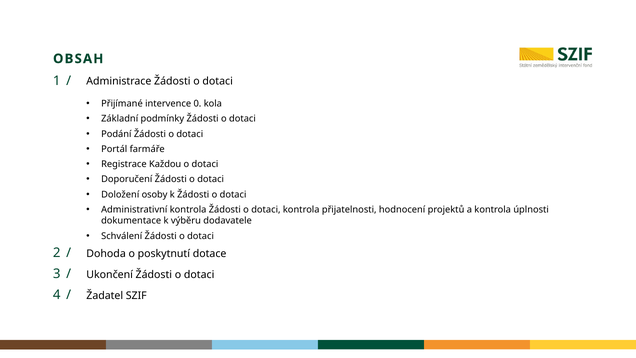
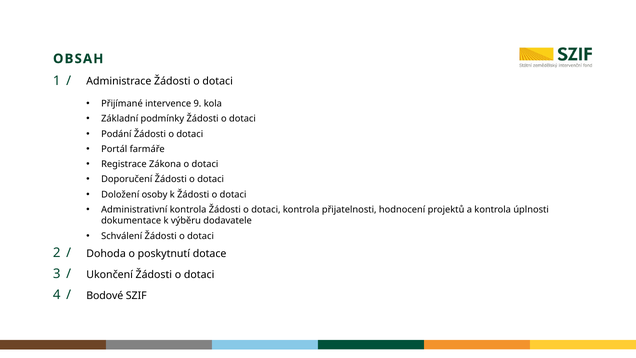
0: 0 -> 9 (197, 104)
Každou: Každou -> Zákona (165, 164)
Žadatel: Žadatel -> Bodové (105, 295)
